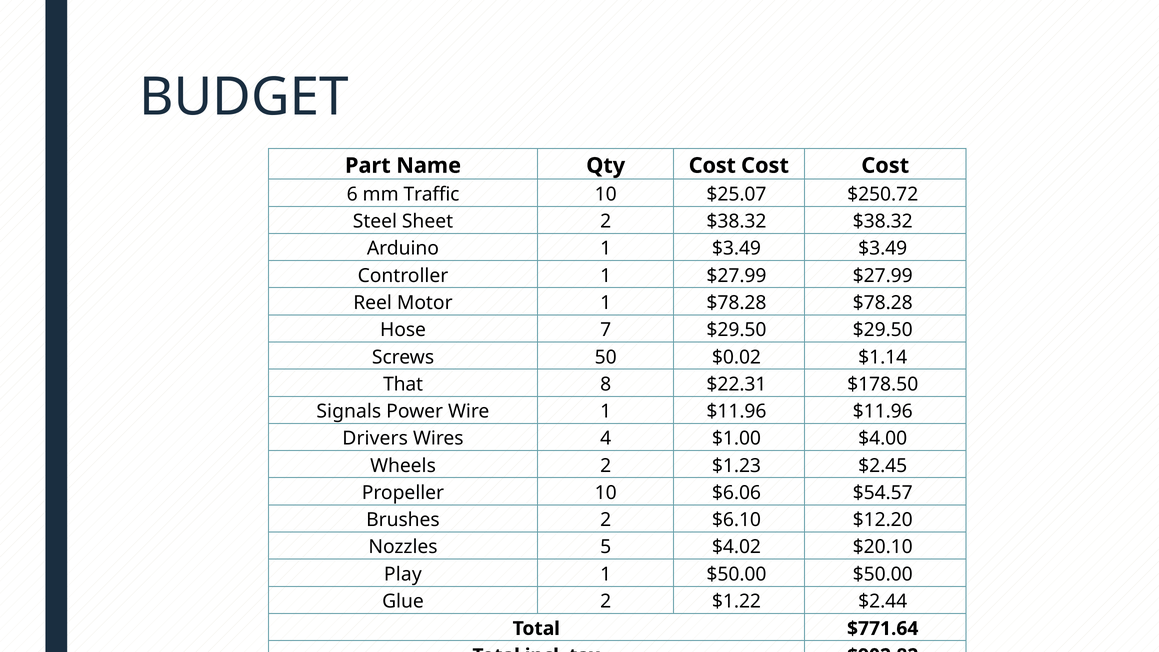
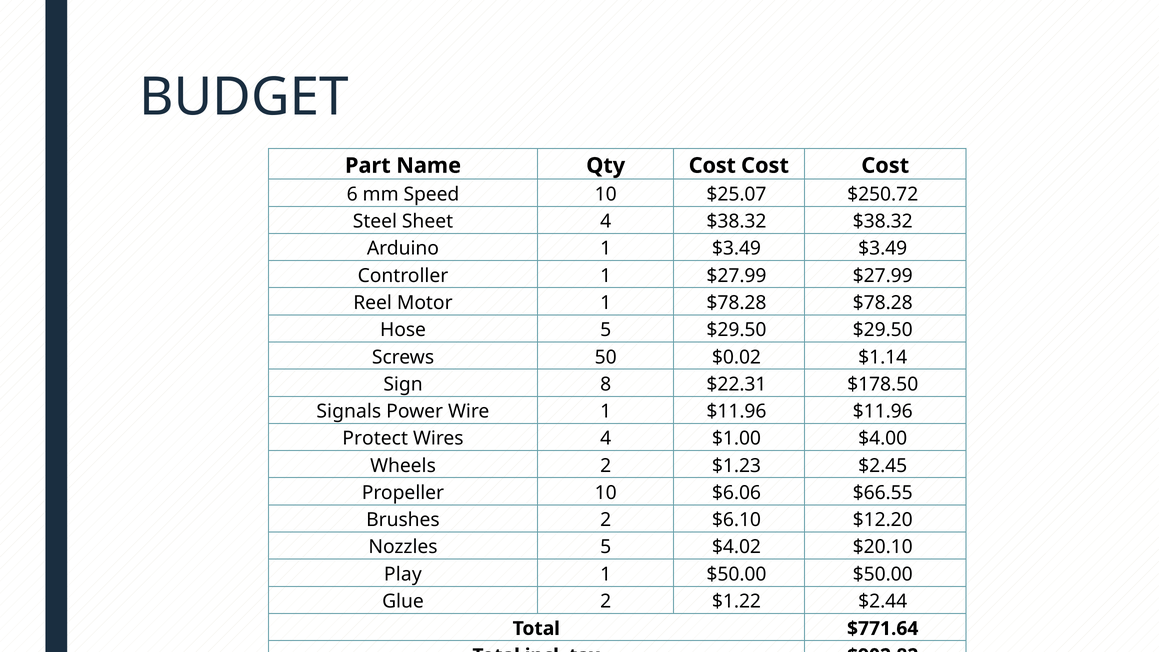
Traffic: Traffic -> Speed (431, 194)
Sheet 2: 2 -> 4 (606, 221)
Hose 7: 7 -> 5 (606, 330)
That: That -> Sign (403, 384)
Drivers: Drivers -> Protect (375, 439)
$54.57: $54.57 -> $66.55 (883, 493)
